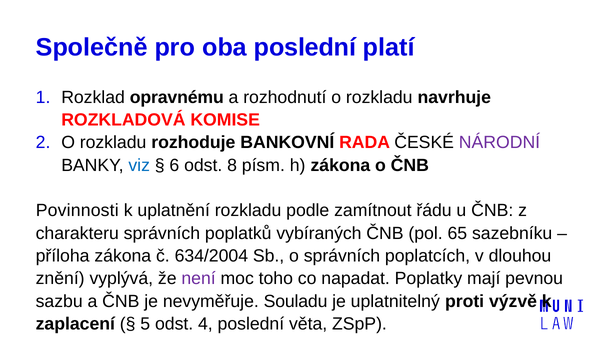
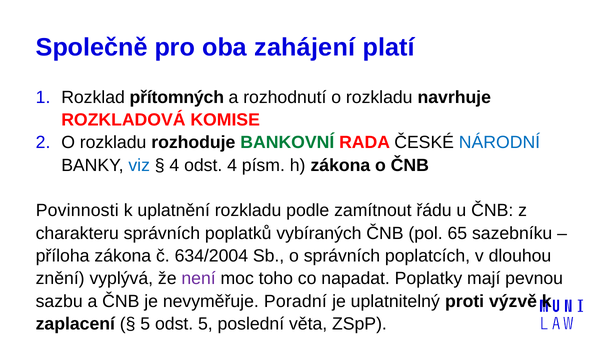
oba poslední: poslední -> zahájení (305, 48)
opravnému: opravnému -> přítomných (177, 97)
BANKOVNÍ colour: black -> green (287, 143)
NÁRODNÍ colour: purple -> blue (499, 143)
6: 6 -> 4 (174, 165)
odst 8: 8 -> 4 (232, 165)
Souladu: Souladu -> Poradní (295, 301)
odst 4: 4 -> 5 (205, 324)
